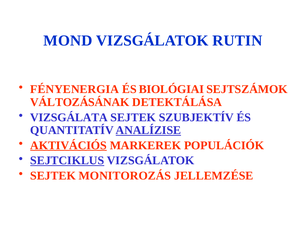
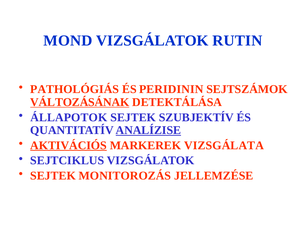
FÉNYENERGIA: FÉNYENERGIA -> PATHOLÓGIÁS (75, 89)
BIOLÓGIAI: BIOLÓGIAI -> PERIDININ (171, 89)
VÁLTOZÁSÁNAK underline: none -> present (80, 102)
VIZSGÁLATA: VIZSGÁLATA -> ÁLLAPOTOK (69, 118)
POPULÁCIÓK: POPULÁCIÓK -> VIZSGÁLATA (224, 146)
SEJTCIKLUS underline: present -> none (67, 161)
